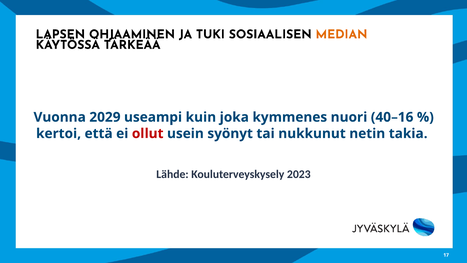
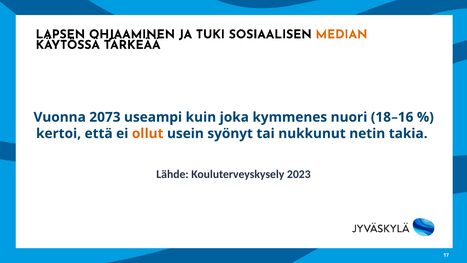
2029: 2029 -> 2073 (105, 117)
40–16: 40–16 -> 18–16 (392, 117)
ollut colour: red -> orange (148, 133)
